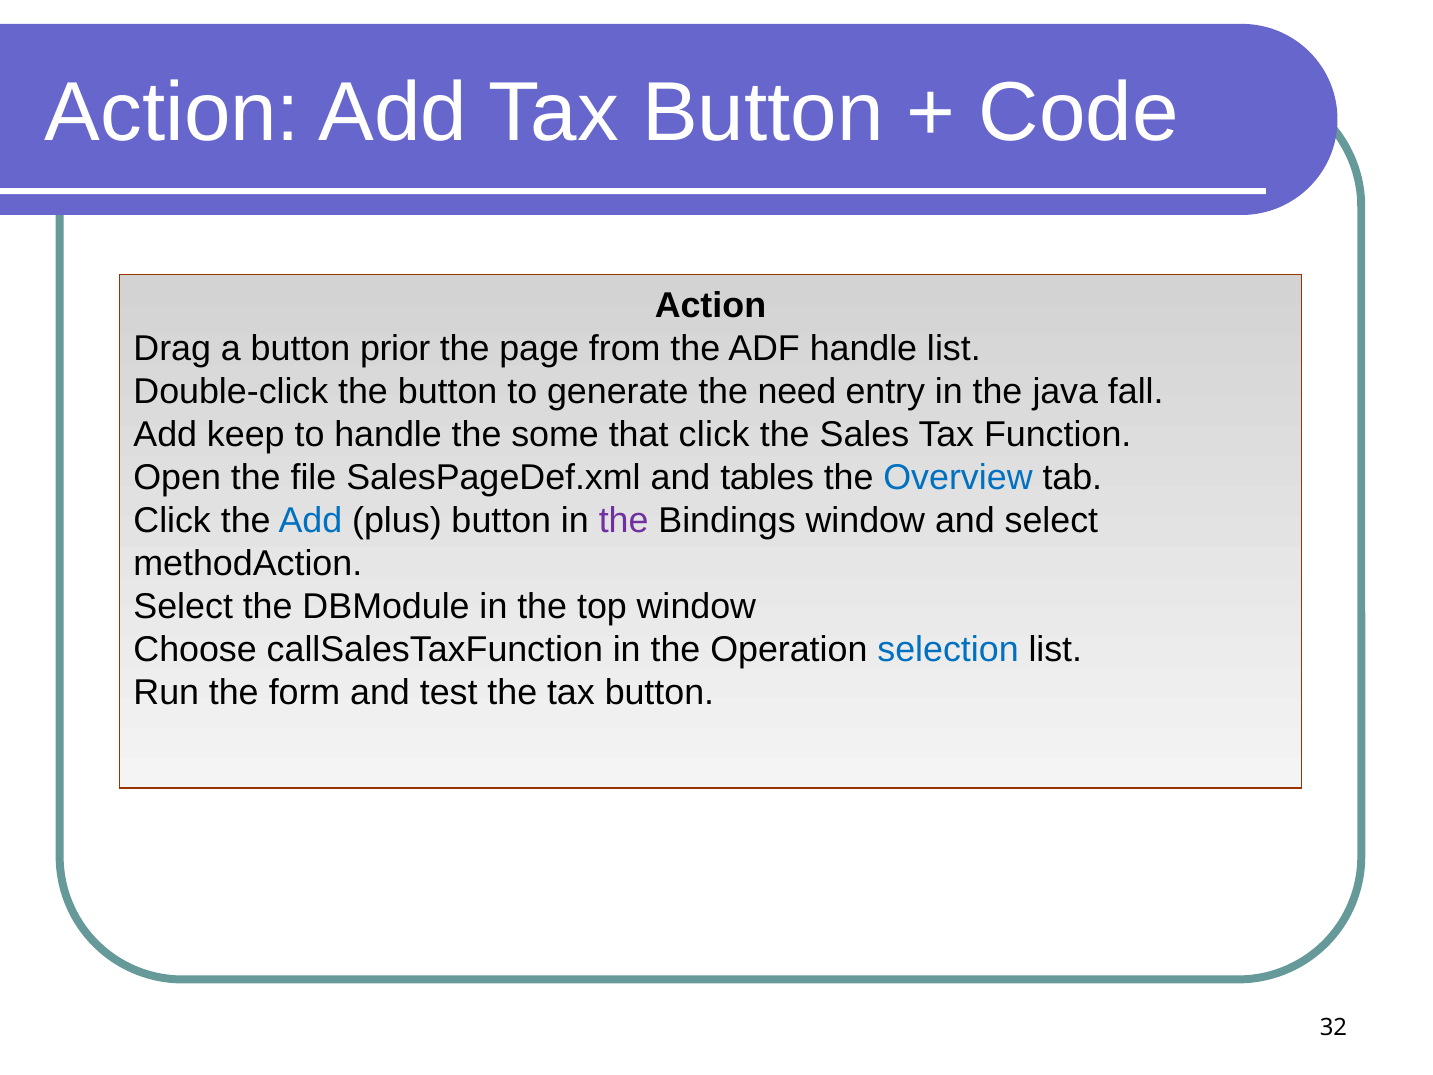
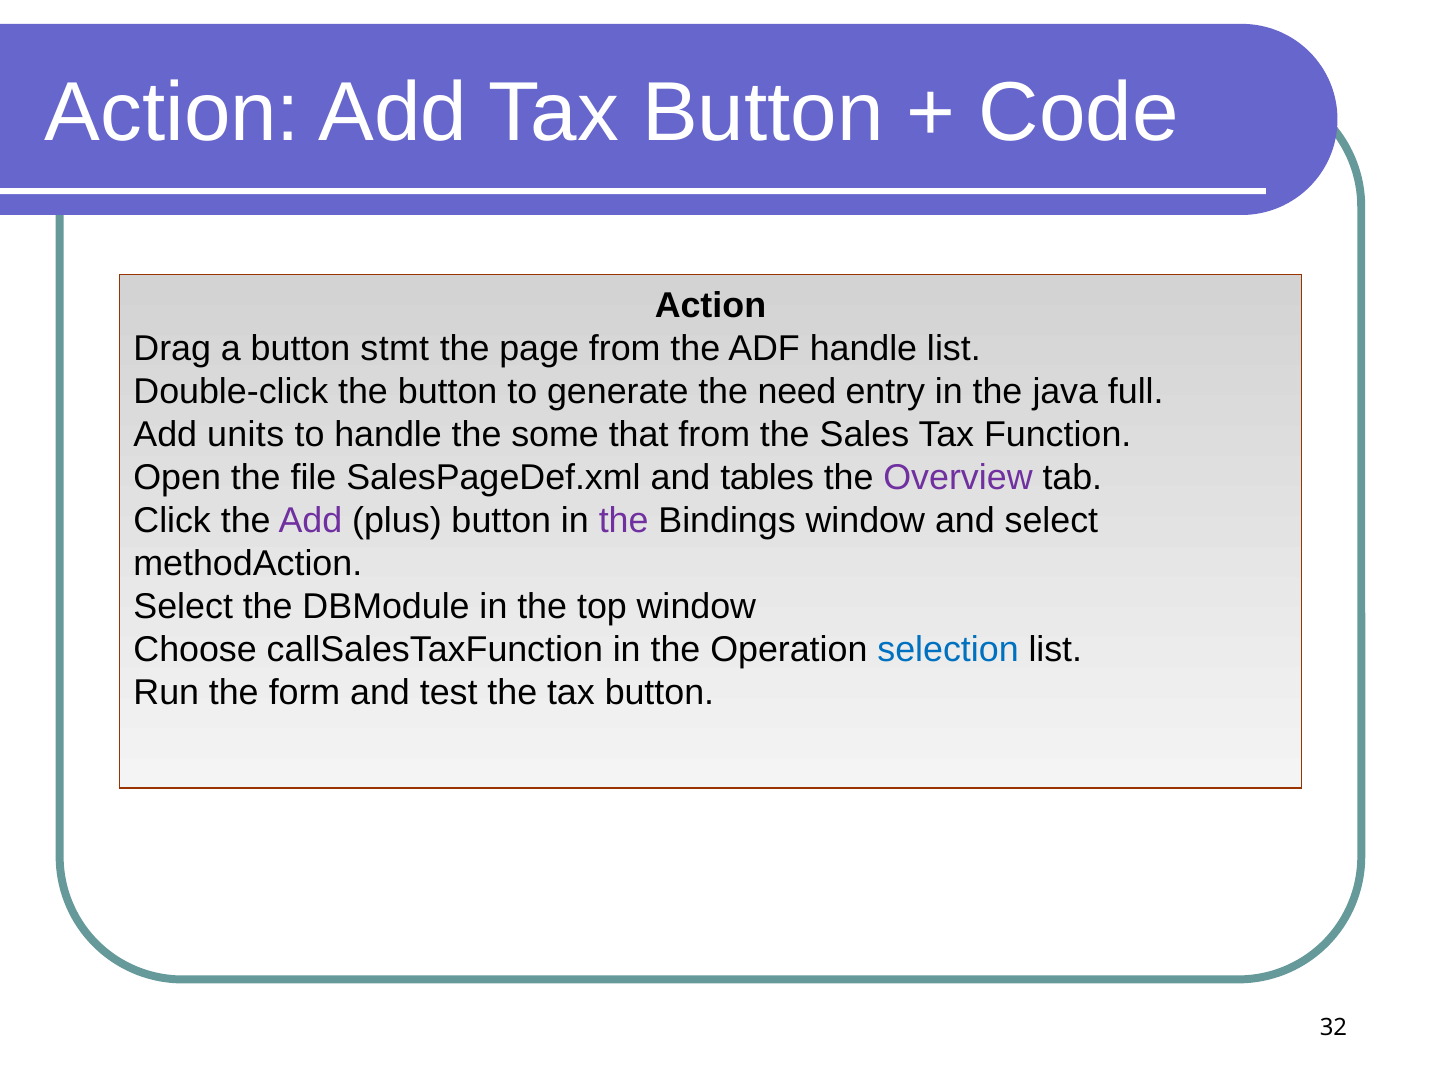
prior: prior -> stmt (395, 349)
fall: fall -> full (1136, 392)
keep: keep -> units (246, 435)
that click: click -> from (714, 435)
Overview colour: blue -> purple (958, 478)
Add colour: blue -> purple (310, 521)
